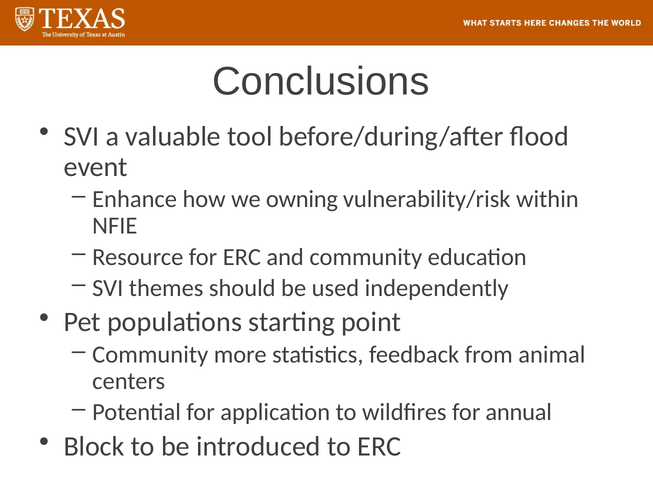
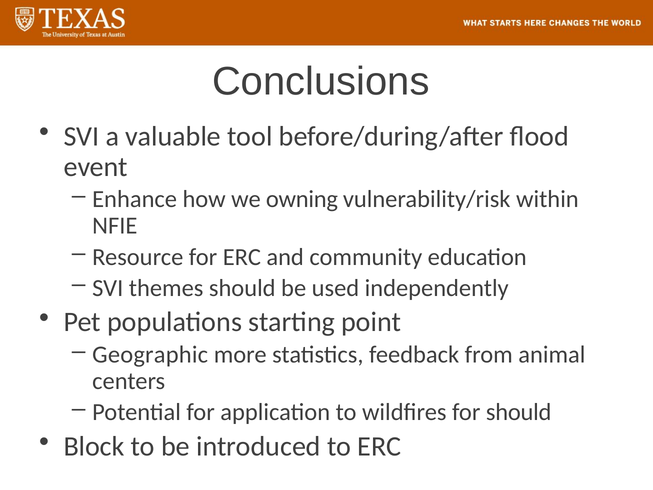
Community: Community -> Geographic (150, 355)
for annual: annual -> should (519, 412)
